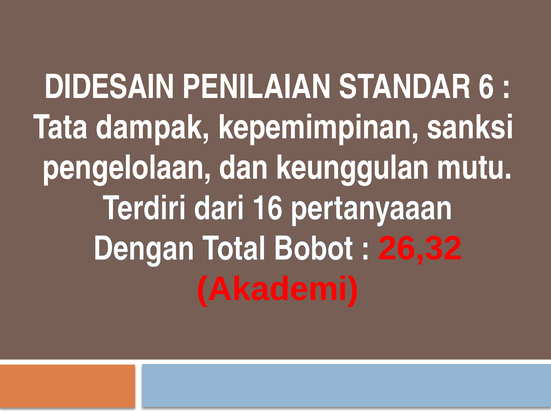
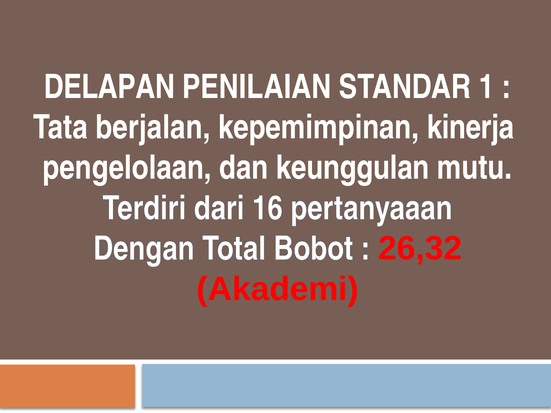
DIDESAIN: DIDESAIN -> DELAPAN (109, 87)
6: 6 -> 1 (486, 87)
dampak: dampak -> berjalan (153, 128)
sanksi: sanksi -> kinerja (471, 128)
